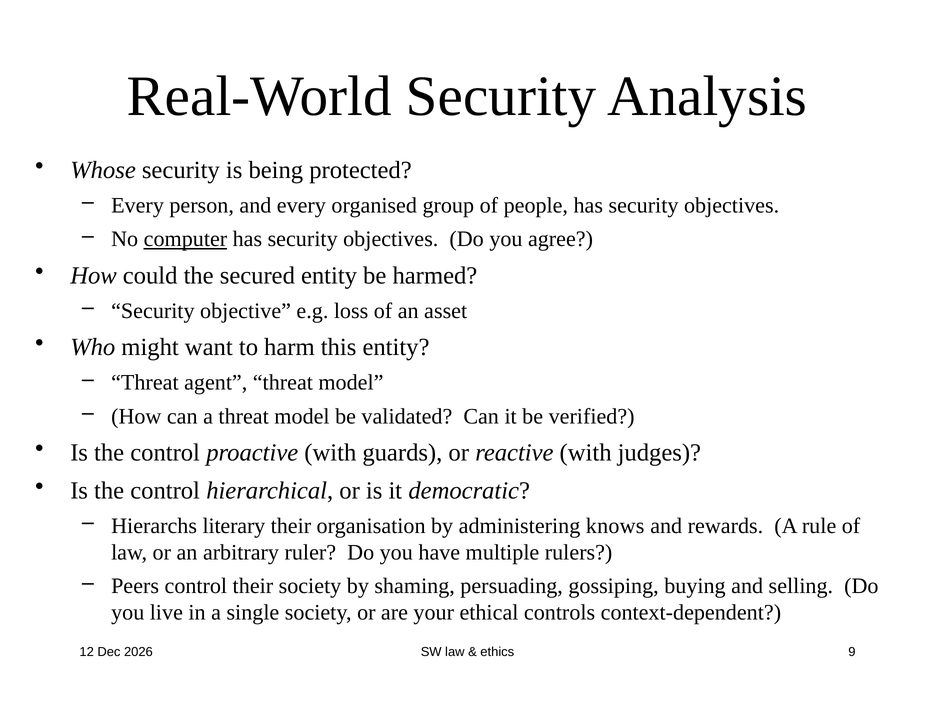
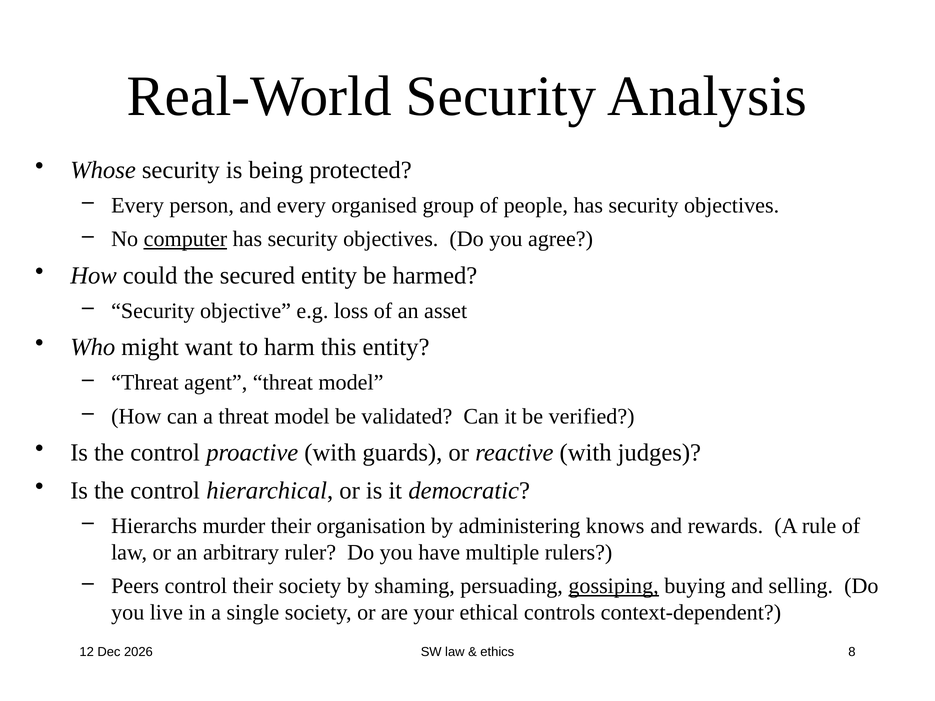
literary: literary -> murder (234, 526)
gossiping underline: none -> present (614, 586)
9: 9 -> 8 (852, 652)
